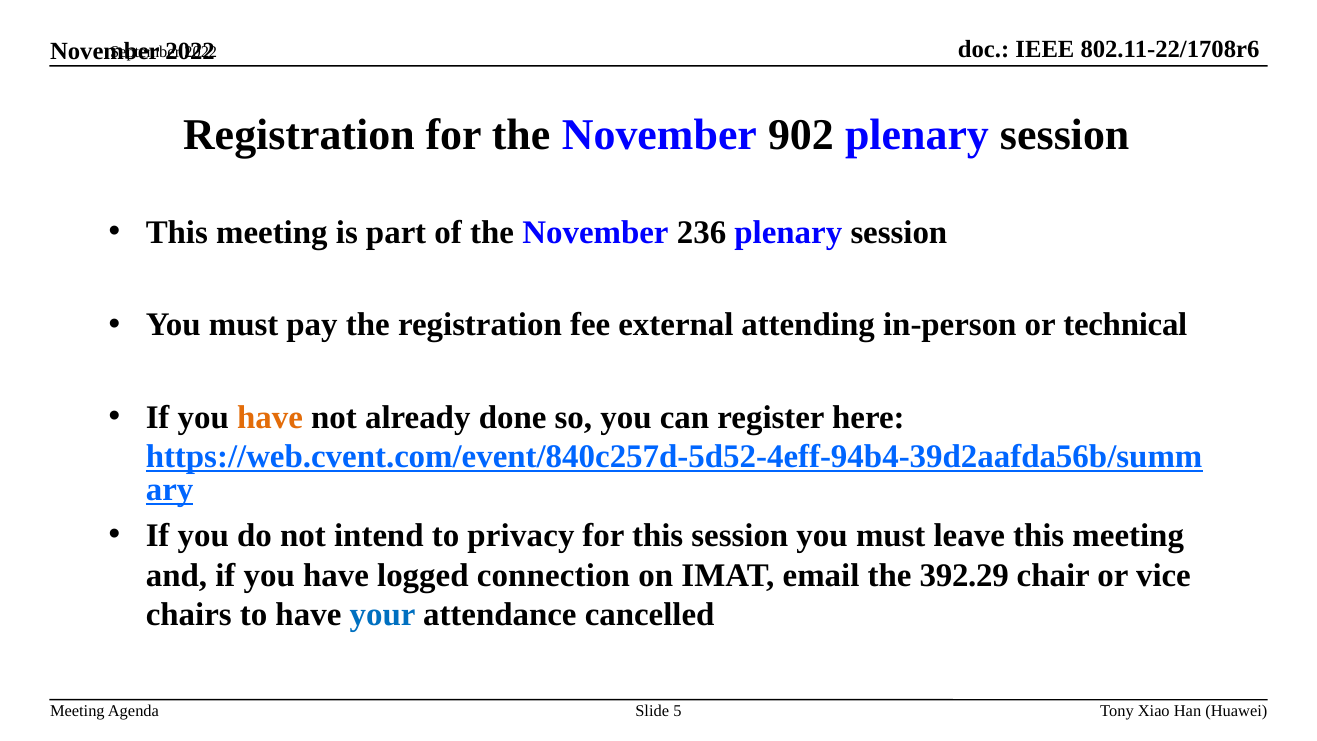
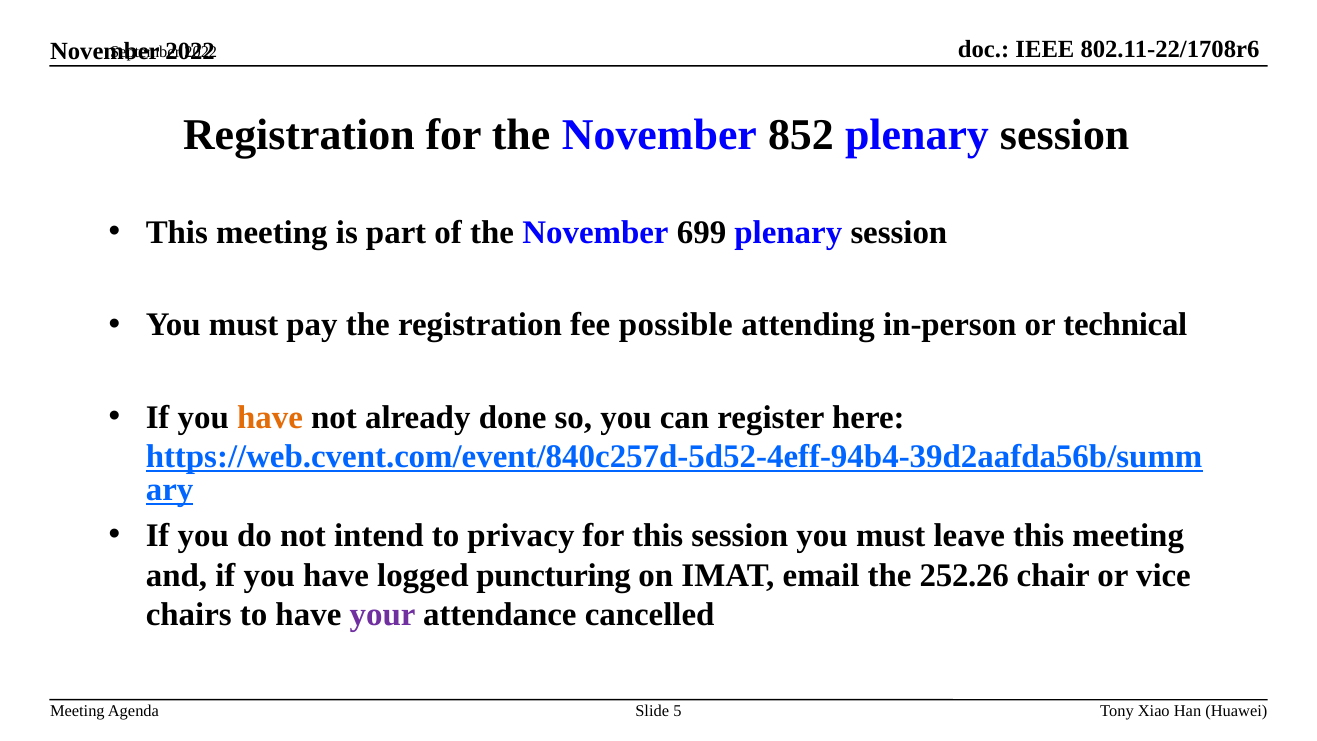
902: 902 -> 852 (801, 135)
236: 236 -> 699 (702, 233)
external: external -> possible (676, 325)
connection: connection -> puncturing (554, 575)
392.29: 392.29 -> 252.26 (964, 575)
your colour: blue -> purple (382, 615)
